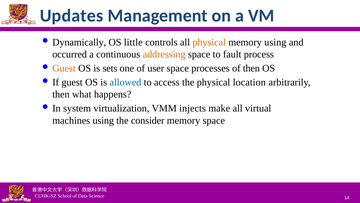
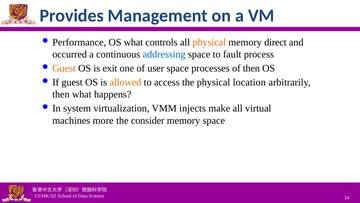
Updates: Updates -> Provides (72, 16)
Dynamically: Dynamically -> Performance (79, 42)
OS little: little -> what (133, 42)
memory using: using -> direct (275, 42)
addressing colour: orange -> blue (164, 54)
sets: sets -> exit (110, 68)
allowed colour: blue -> orange (125, 82)
machines using: using -> more (103, 120)
